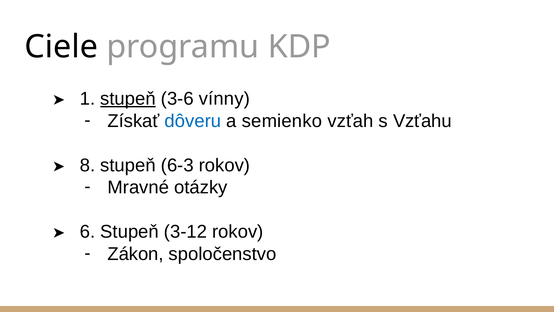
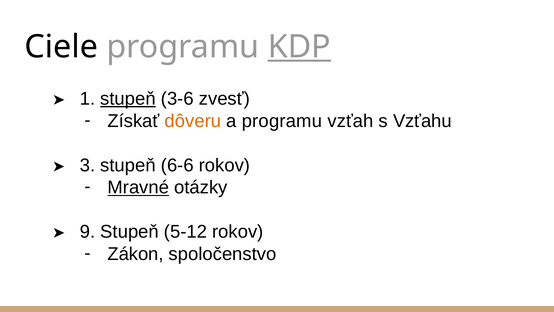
KDP underline: none -> present (299, 47)
vínny: vínny -> zvesť (224, 99)
dôveru colour: blue -> orange (193, 121)
a semienko: semienko -> programu (282, 121)
8: 8 -> 3 (88, 165)
6-3: 6-3 -> 6-6 (177, 165)
Mravné underline: none -> present (138, 187)
6: 6 -> 9 (88, 232)
3-12: 3-12 -> 5-12 (185, 232)
